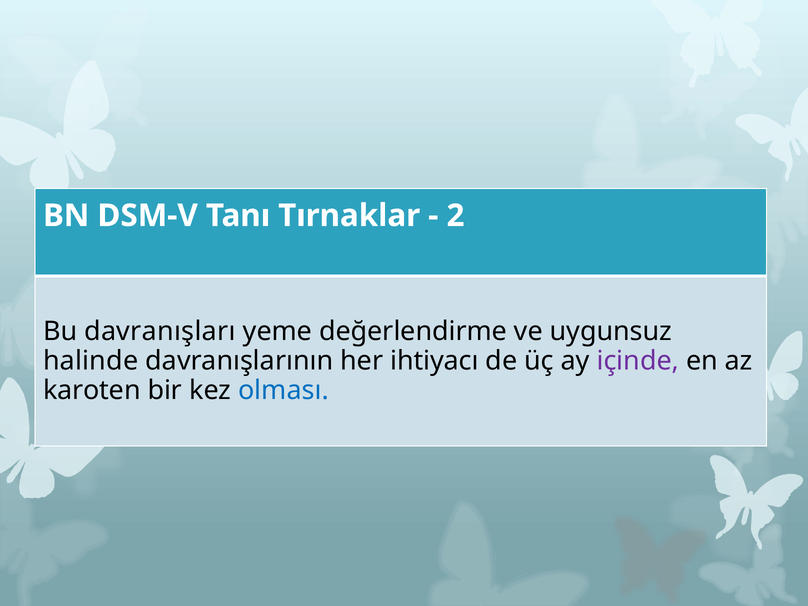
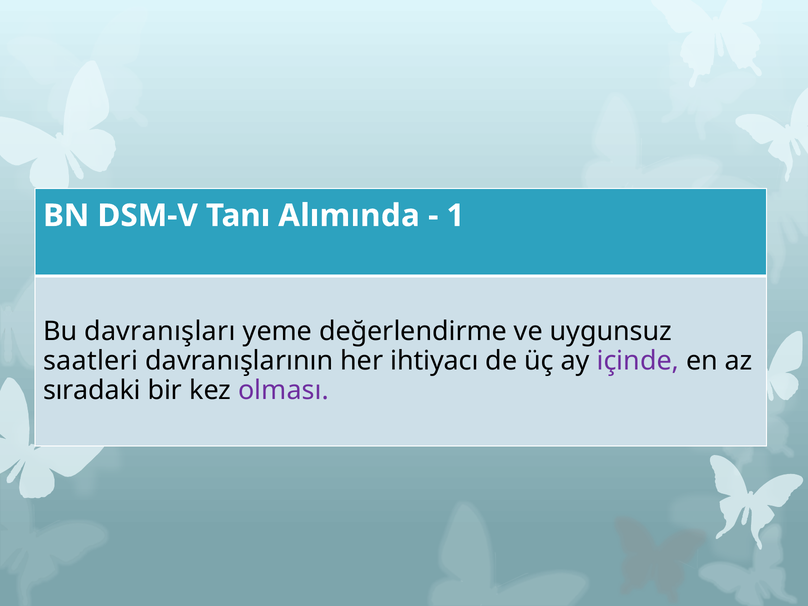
Tırnaklar: Tırnaklar -> Alımında (349, 216)
2: 2 -> 1 (455, 216)
halinde: halinde -> saatleri (91, 361)
karoten: karoten -> sıradaki (92, 390)
olması colour: blue -> purple (283, 390)
